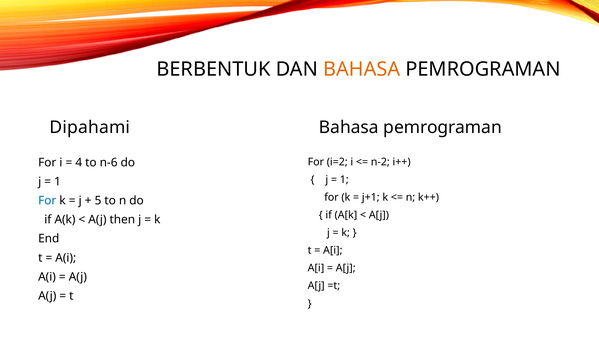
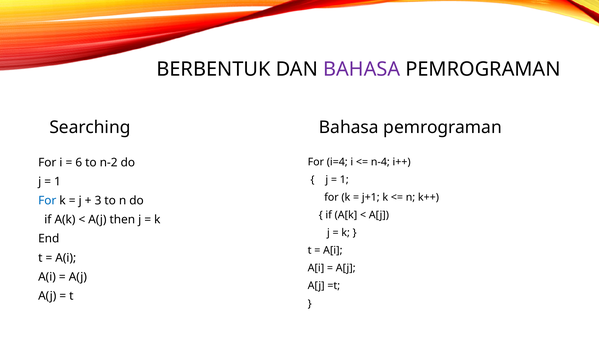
BAHASA colour: orange -> purple (362, 69)
Dipahami: Dipahami -> Searching (90, 127)
i=2: i=2 -> i=4 (337, 162)
n-2: n-2 -> n-4 (380, 162)
4: 4 -> 6 (79, 162)
n-6: n-6 -> n-2 (109, 162)
5: 5 -> 3 (98, 201)
